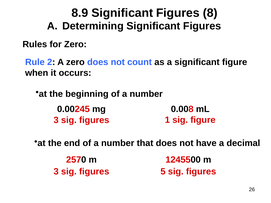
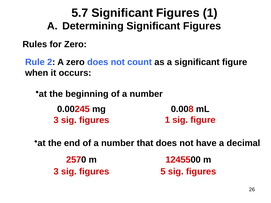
8.9: 8.9 -> 5.7 (80, 13)
Figures 8: 8 -> 1 (210, 13)
